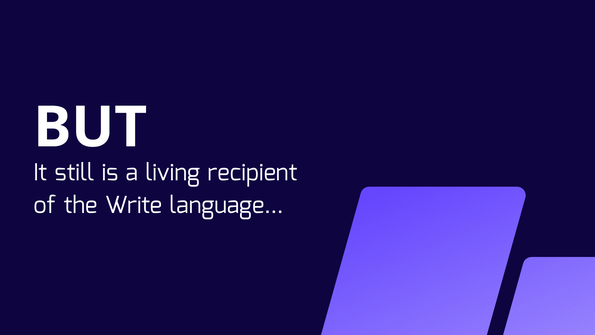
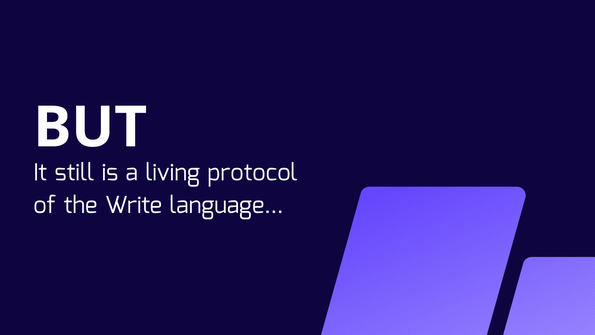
recipient: recipient -> protocol (253, 172)
